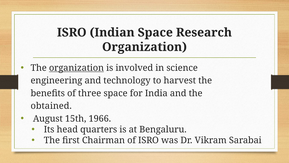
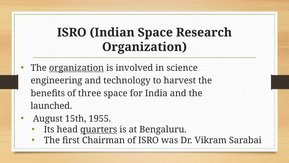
obtained: obtained -> launched (51, 106)
1966: 1966 -> 1955 (100, 118)
quarters underline: none -> present (99, 129)
